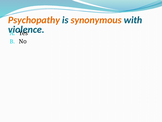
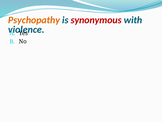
synonymous colour: orange -> red (96, 20)
